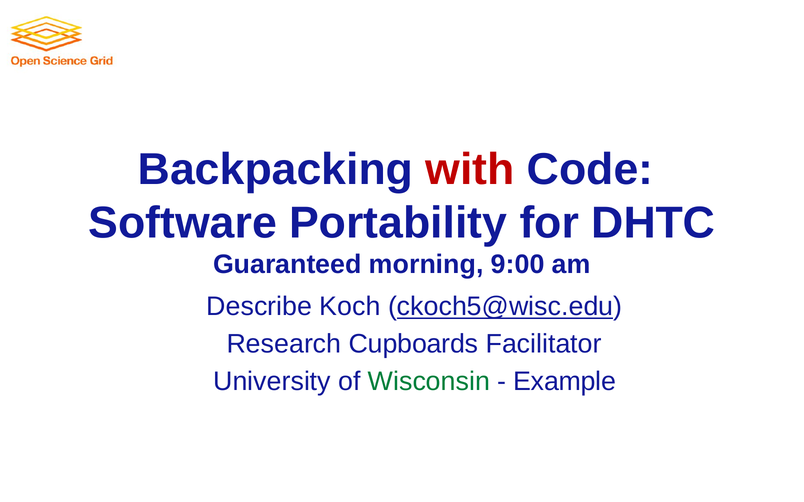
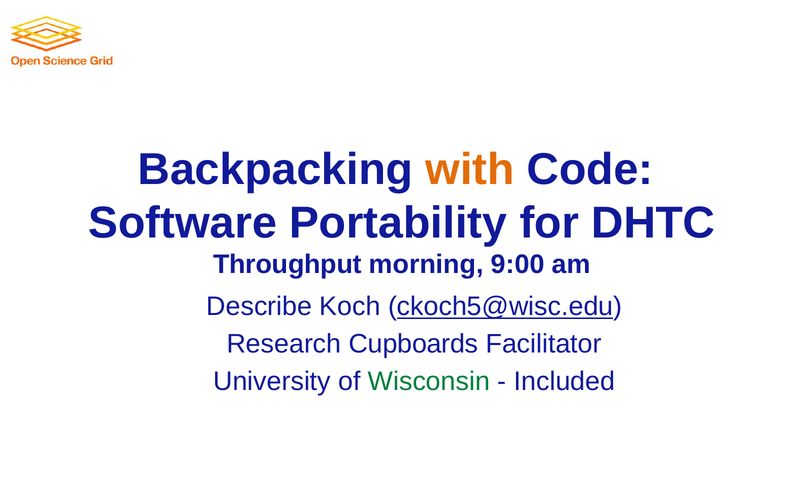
with colour: red -> orange (470, 170)
Guaranteed: Guaranteed -> Throughput (287, 265)
Example: Example -> Included (564, 382)
